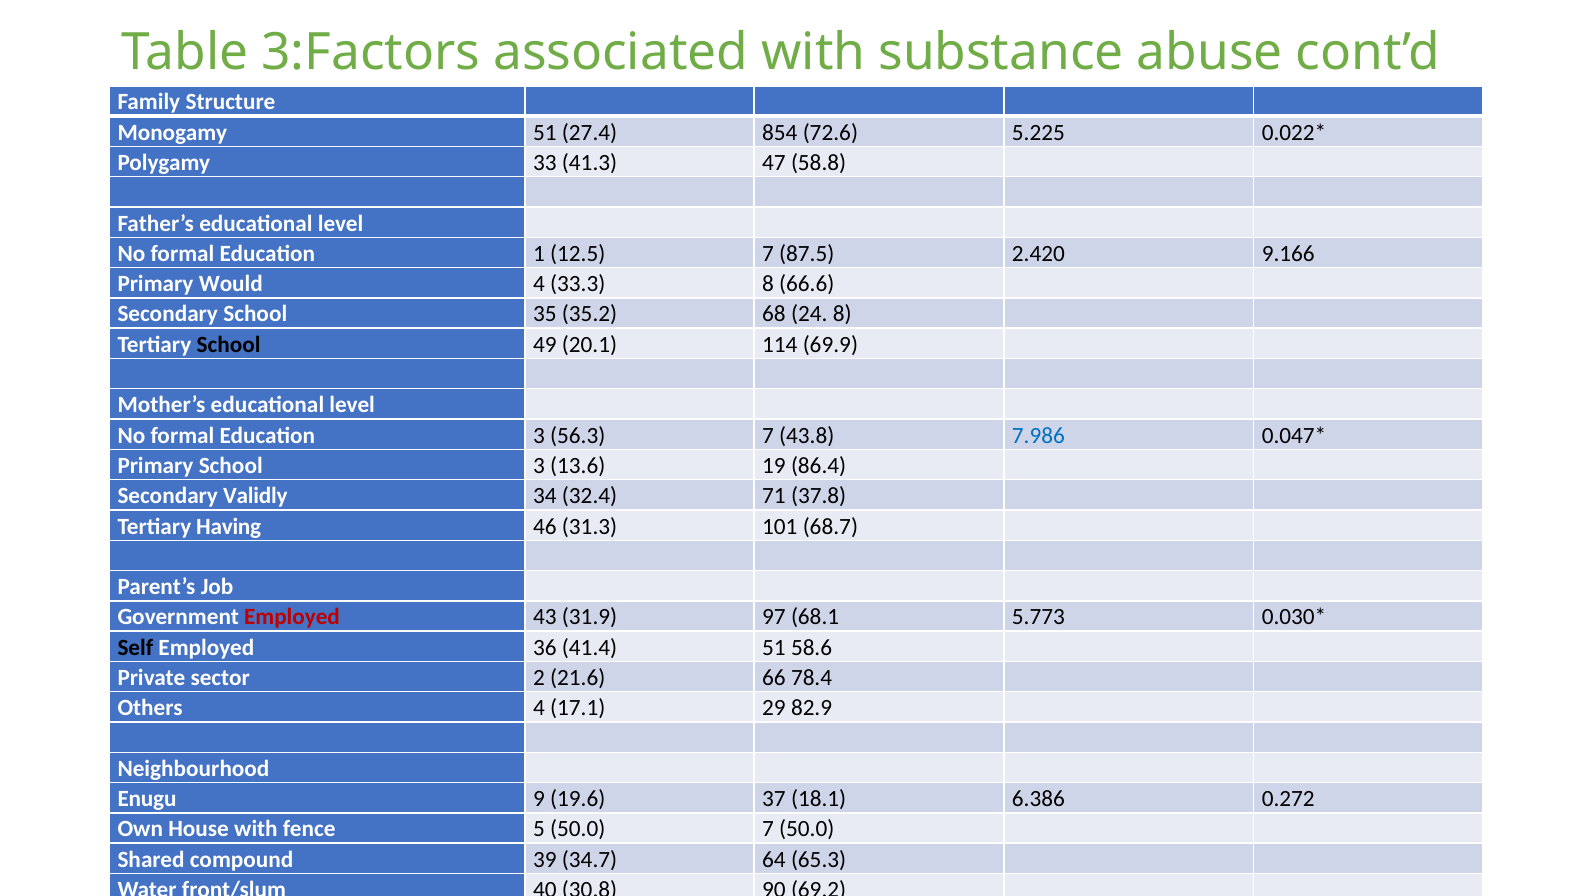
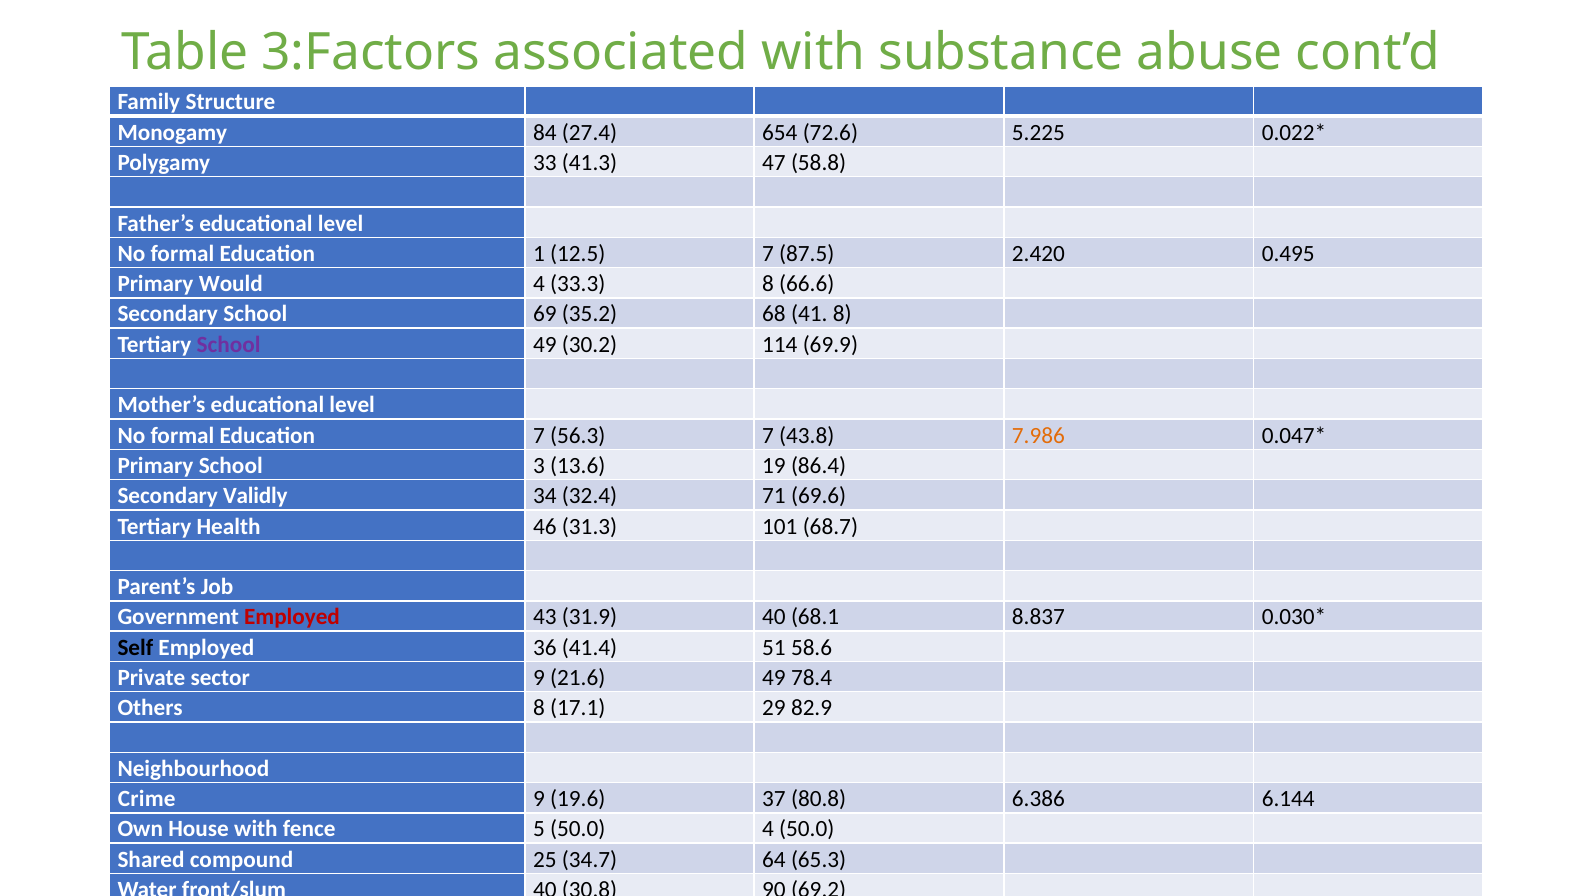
Monogamy 51: 51 -> 84 (545, 133)
854: 854 -> 654 (780, 133)
9.166: 9.166 -> 0.495 (1288, 254)
35: 35 -> 69 (545, 314)
24: 24 -> 41 (809, 314)
School colour: black -> purple (229, 344)
20.1: 20.1 -> 30.2 (590, 344)
Education 3: 3 -> 7 (539, 435)
7.986 colour: blue -> orange (1038, 435)
37.8: 37.8 -> 69.6 (819, 496)
Having: Having -> Health (229, 526)
31.9 97: 97 -> 40 (774, 617)
5.773: 5.773 -> 8.837 (1038, 617)
sector 2: 2 -> 9 (539, 677)
21.6 66: 66 -> 49 (774, 677)
Others 4: 4 -> 8 (539, 708)
Enugu: Enugu -> Crime (147, 799)
18.1: 18.1 -> 80.8 (819, 799)
0.272: 0.272 -> 6.144 (1288, 799)
5 50.0 7: 7 -> 4 (768, 829)
39: 39 -> 25 (545, 859)
